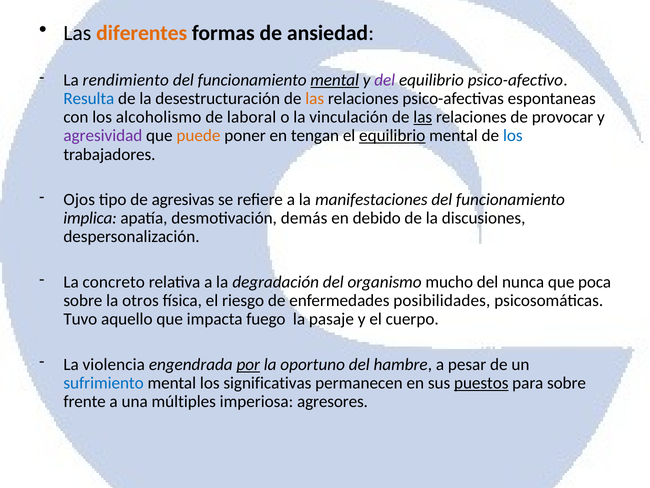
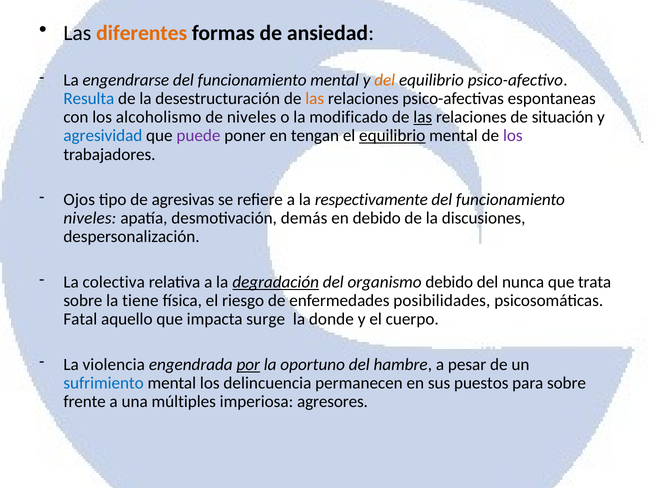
rendimiento: rendimiento -> engendrarse (126, 80)
mental underline: present -> none (335, 80)
del colour: purple -> orange (385, 80)
de laboral: laboral -> niveles (252, 117)
vinculación: vinculación -> modificado (349, 117)
provocar: provocar -> situación (563, 117)
agresividad colour: purple -> blue (103, 136)
puede colour: orange -> purple (198, 136)
los colour: blue -> purple (513, 136)
manifestaciones: manifestaciones -> respectivamente (371, 199)
implica: implica -> niveles (90, 218)
concreto: concreto -> colectiva (114, 282)
degradación underline: none -> present (276, 282)
organismo mucho: mucho -> debido (449, 282)
poca: poca -> trata (595, 282)
otros: otros -> tiene (140, 300)
Tuvo: Tuvo -> Fatal (80, 319)
fuego: fuego -> surge (266, 319)
pasaje: pasaje -> donde (331, 319)
significativas: significativas -> delincuencia (267, 383)
puestos underline: present -> none (481, 383)
